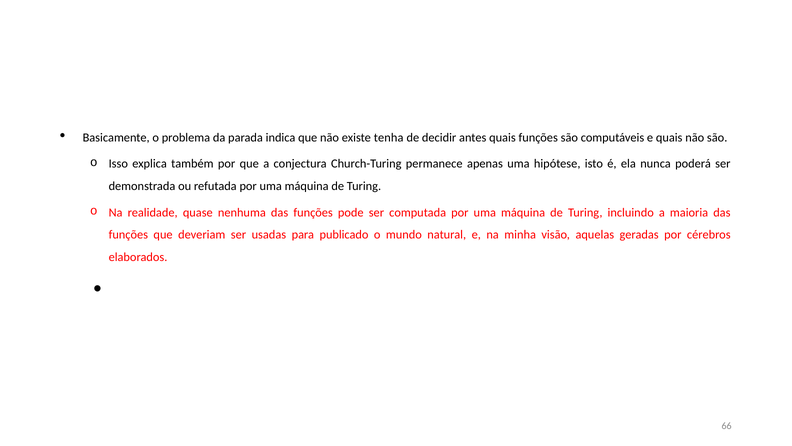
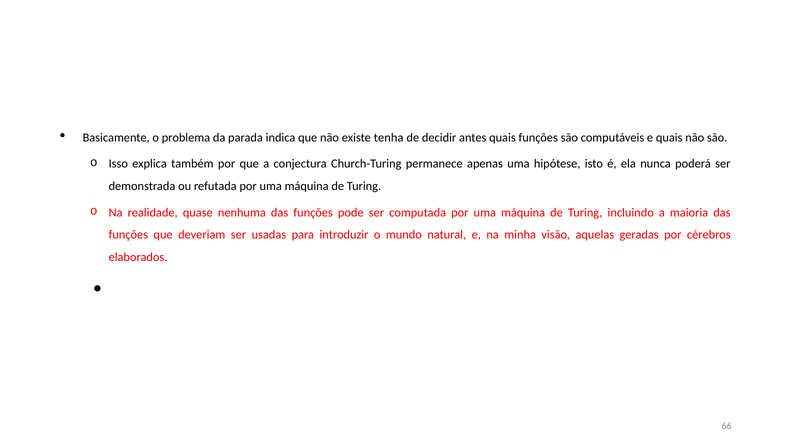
publicado: publicado -> introduzir (344, 235)
